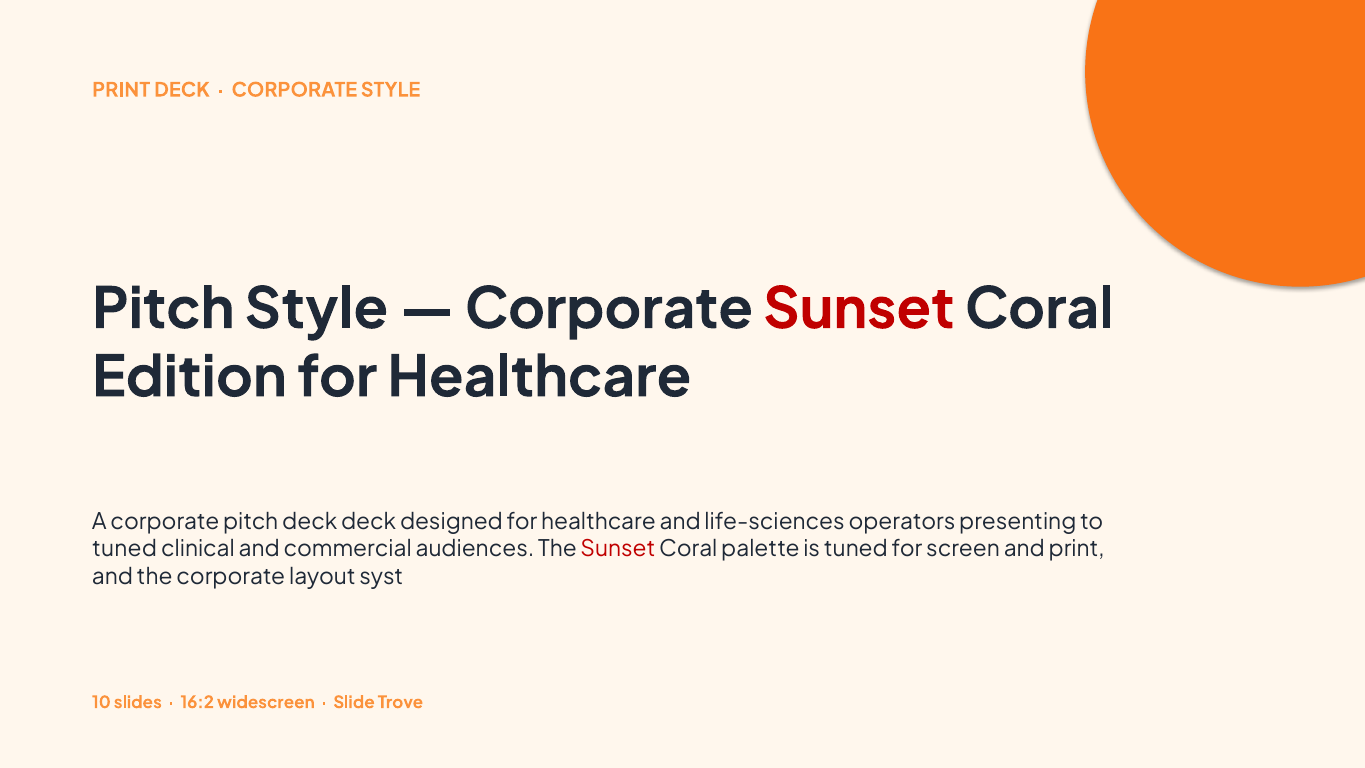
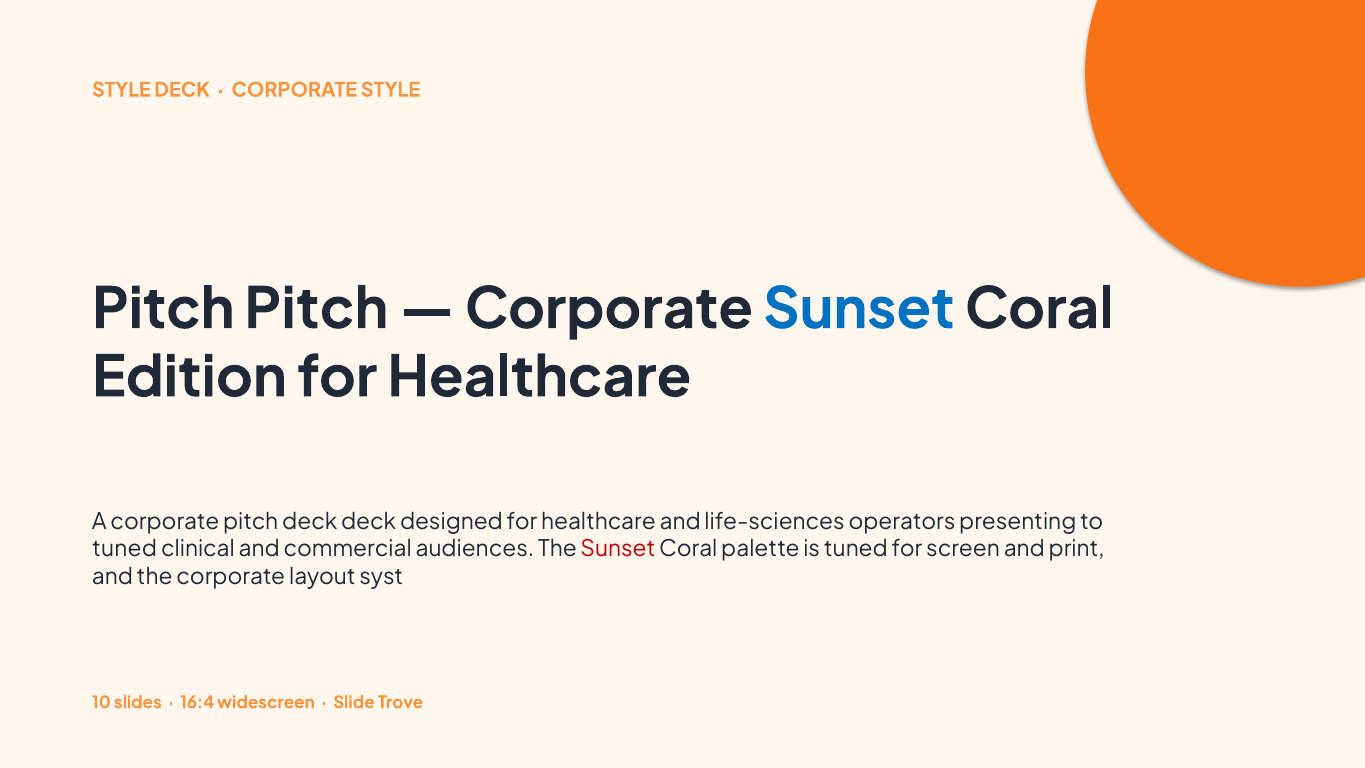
PRINT: PRINT -> STYLE (121, 90)
Pitch Style: Style -> Pitch (316, 309)
Sunset colour: red -> blue (859, 309)
16:2: 16:2 -> 16:4 (197, 702)
